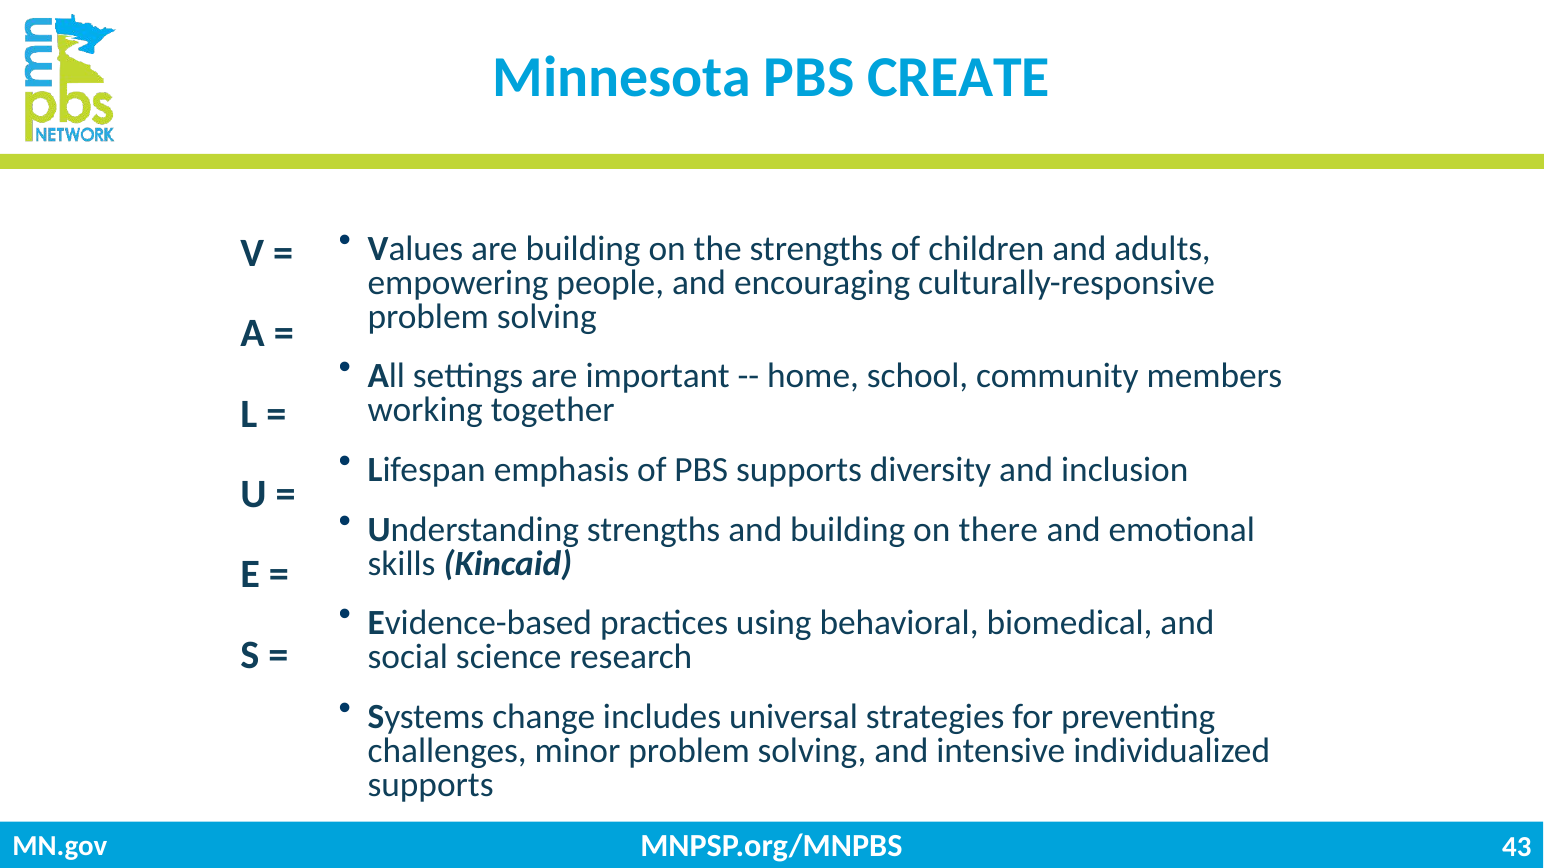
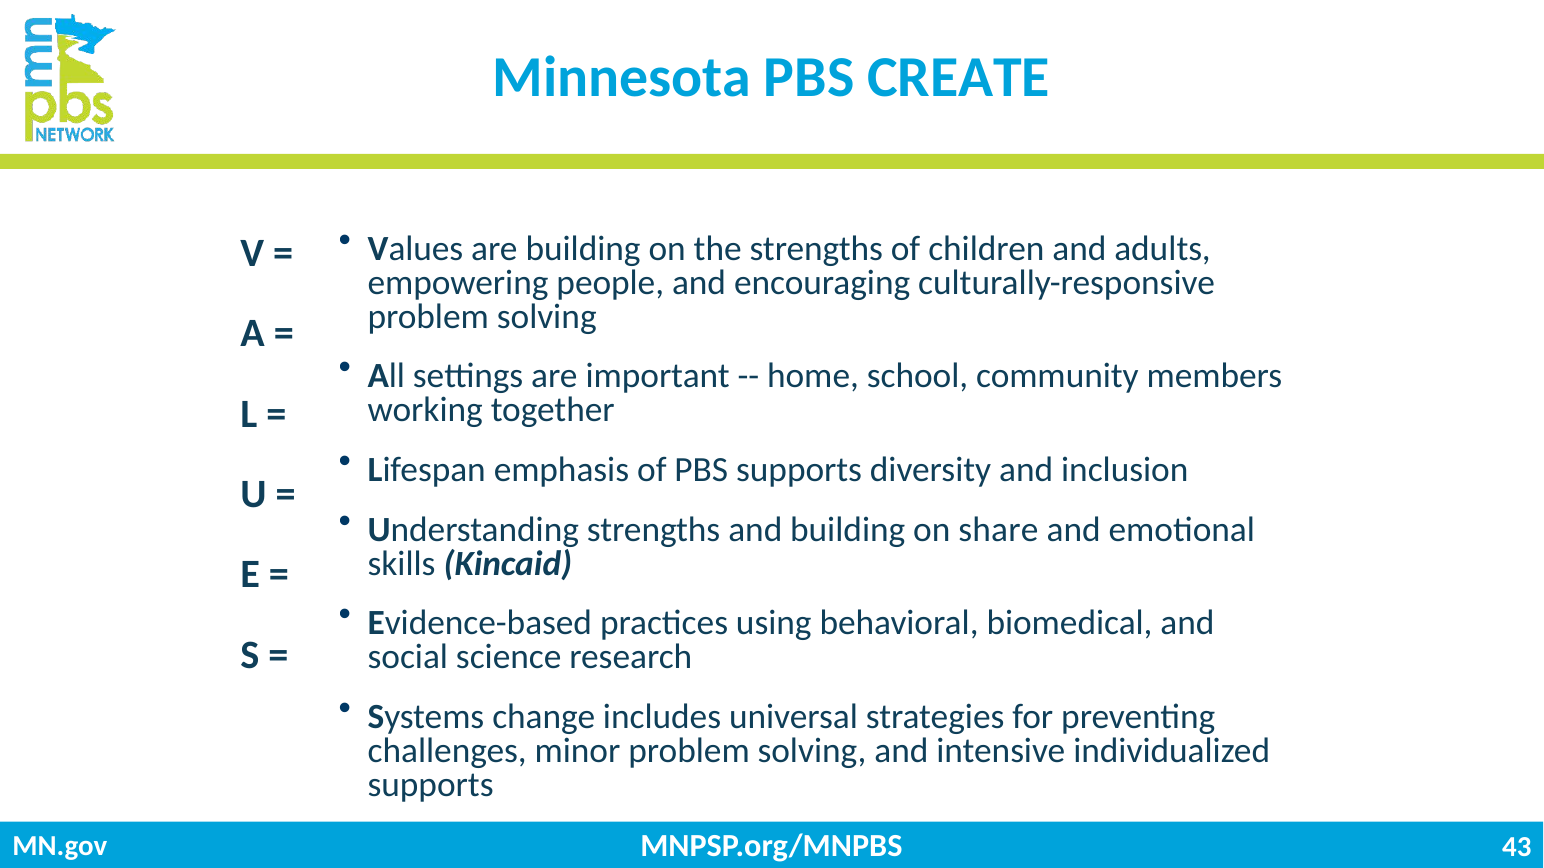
there: there -> share (998, 530)
